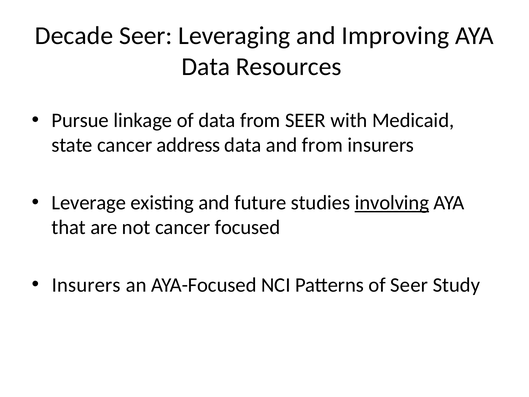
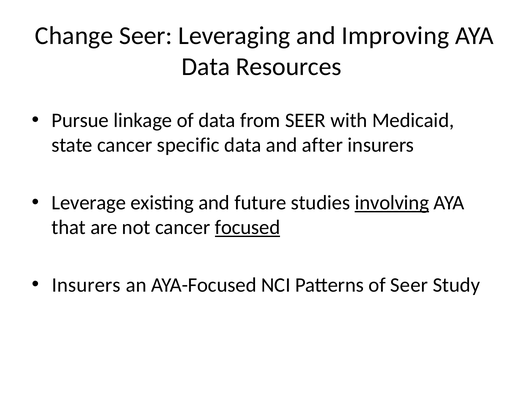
Decade: Decade -> Change (74, 36)
address: address -> specific (188, 145)
and from: from -> after (322, 145)
focused underline: none -> present (248, 227)
